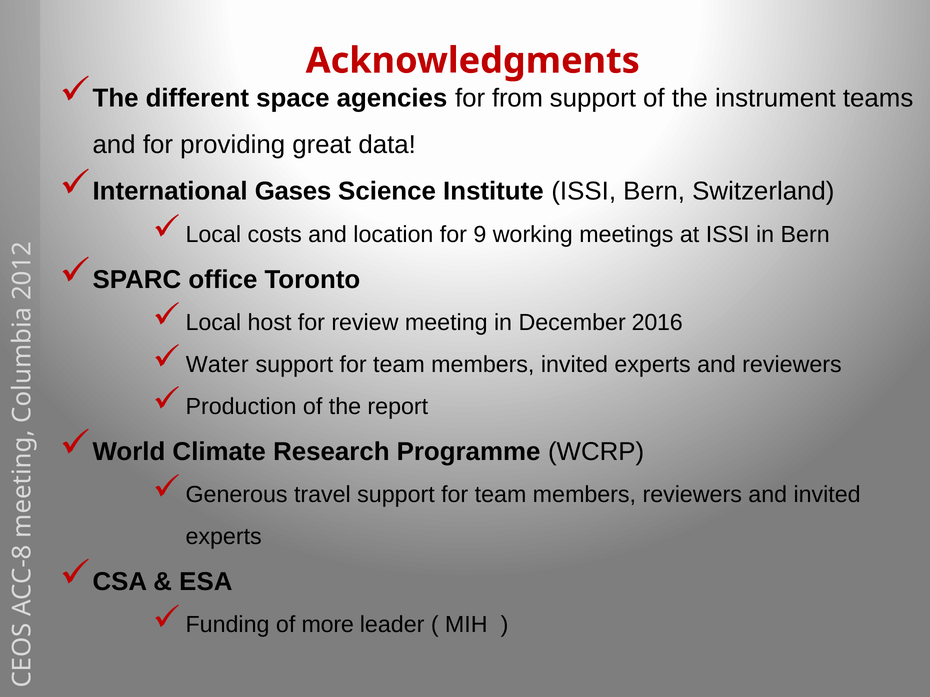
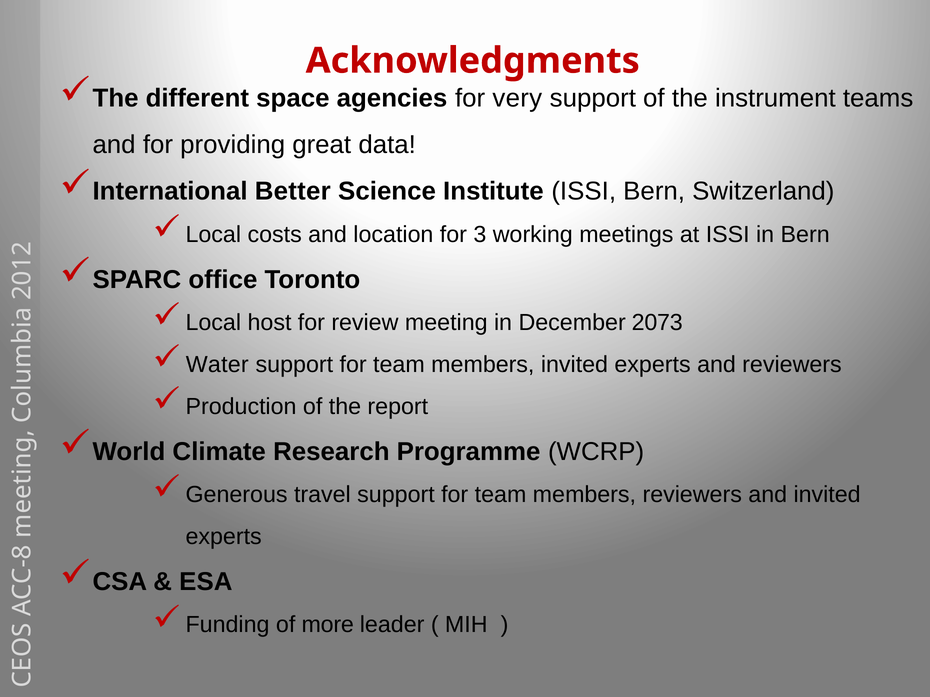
from: from -> very (517, 98)
Gases: Gases -> Better (293, 191)
9: 9 -> 3 (480, 235)
2016: 2016 -> 2073 (657, 323)
